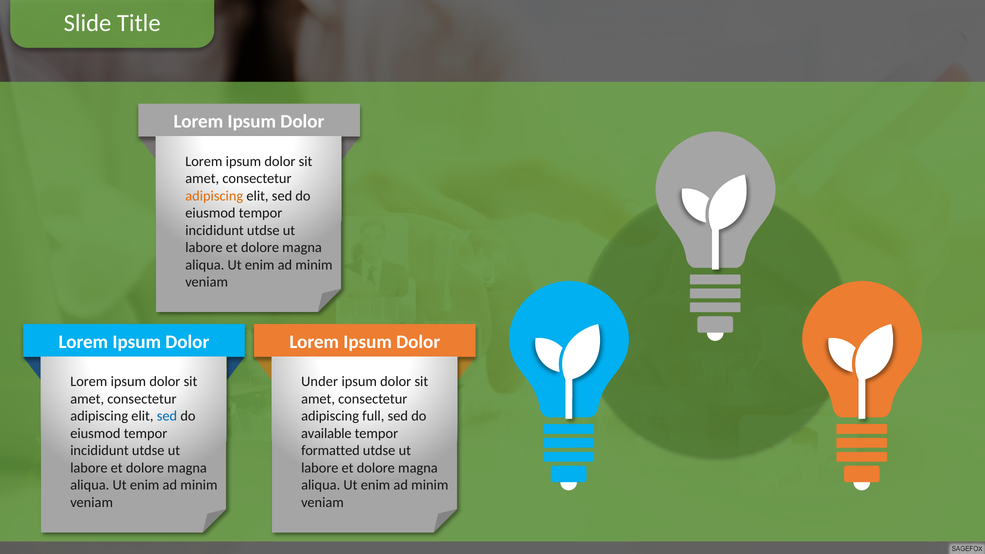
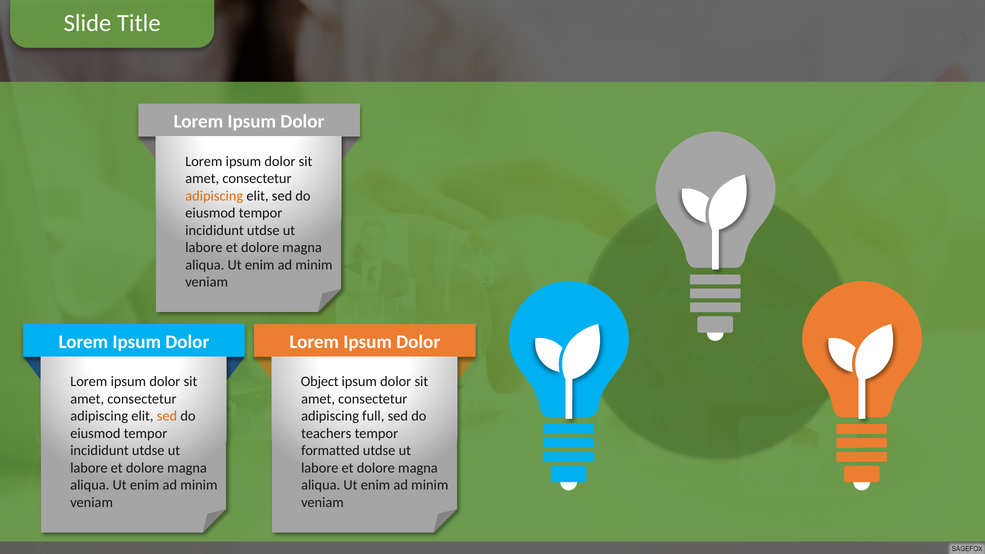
Under: Under -> Object (320, 382)
sed colour: blue -> orange (167, 416)
available: available -> teachers (326, 434)
